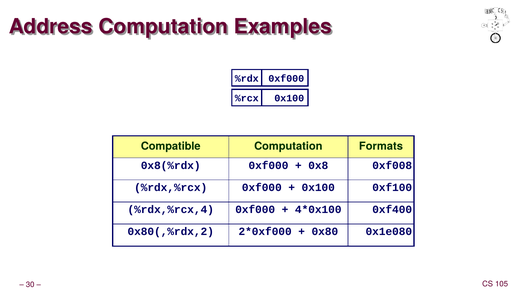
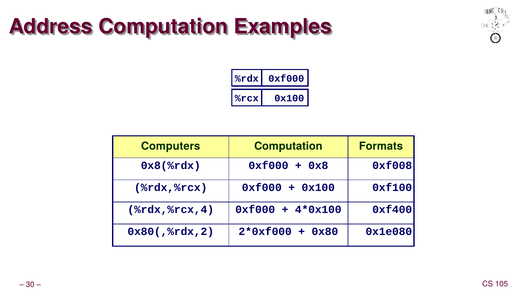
Compatible: Compatible -> Computers (171, 146)
